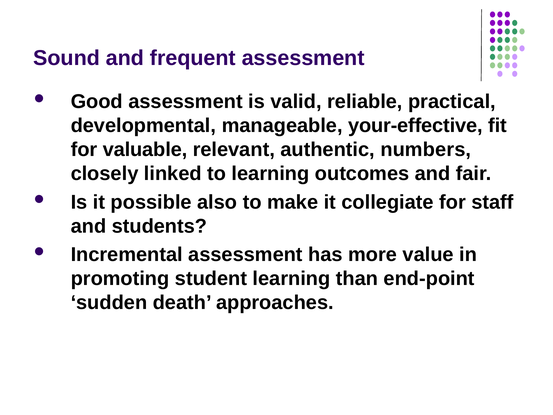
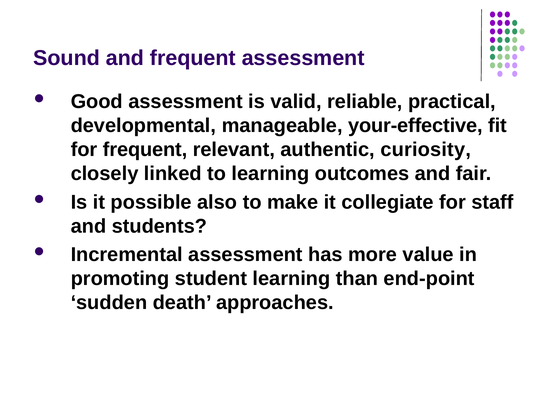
for valuable: valuable -> frequent (145, 149)
numbers: numbers -> curiosity (426, 149)
